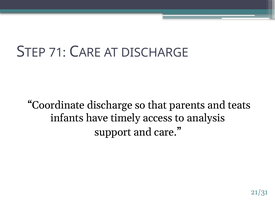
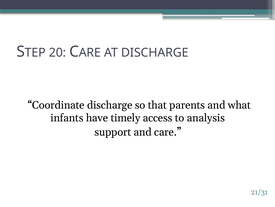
71: 71 -> 20 (57, 52)
teats: teats -> what (239, 105)
